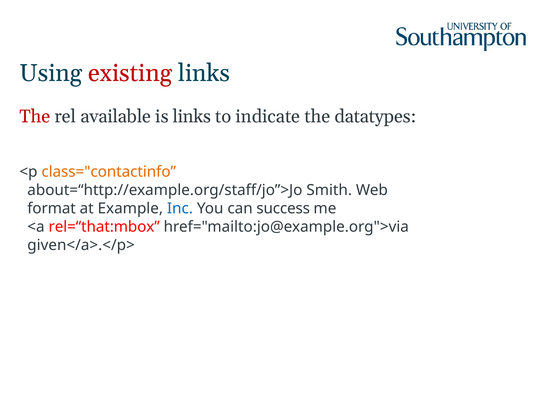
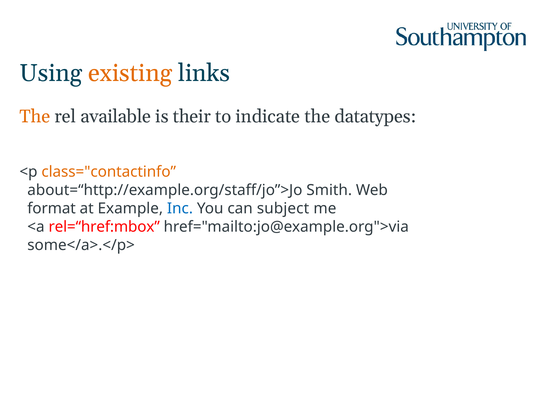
existing colour: red -> orange (130, 73)
The colour: red -> orange (35, 116)
is links: links -> their (192, 116)
success: success -> subject (283, 208)
rel=“that:mbox: rel=“that:mbox -> rel=“href:mbox (104, 227)
given</a>.</p>: given</a>.</p> -> some</a>.</p> (81, 245)
